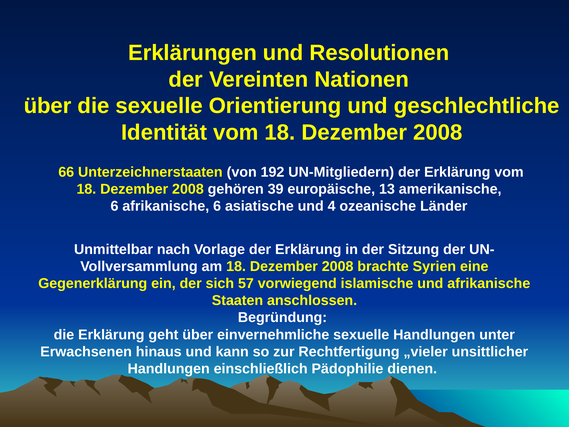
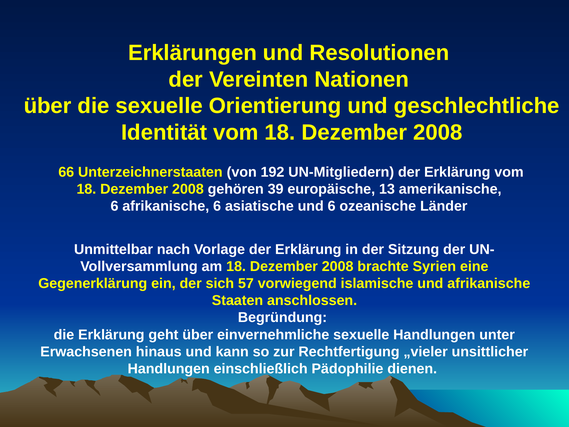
und 4: 4 -> 6 (332, 206)
